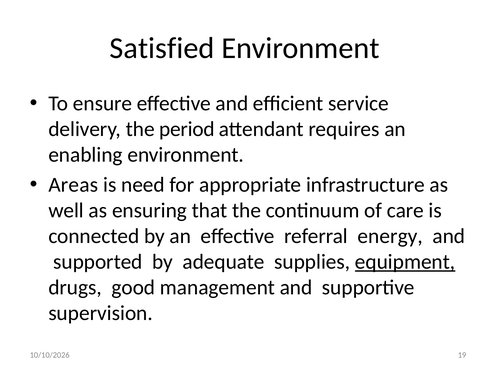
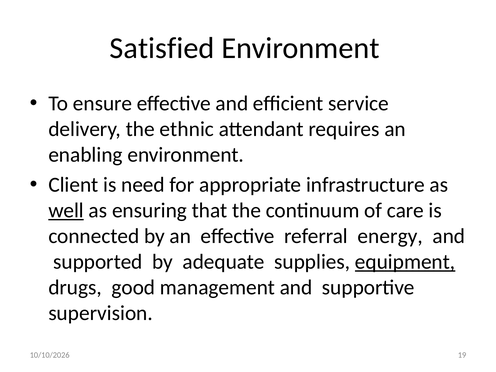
period: period -> ethnic (187, 129)
Areas: Areas -> Client (73, 185)
well underline: none -> present (66, 211)
